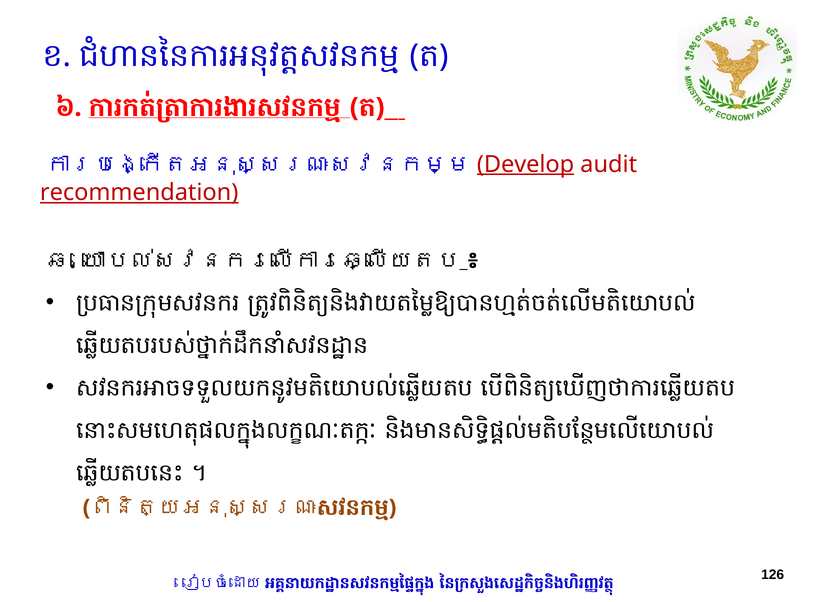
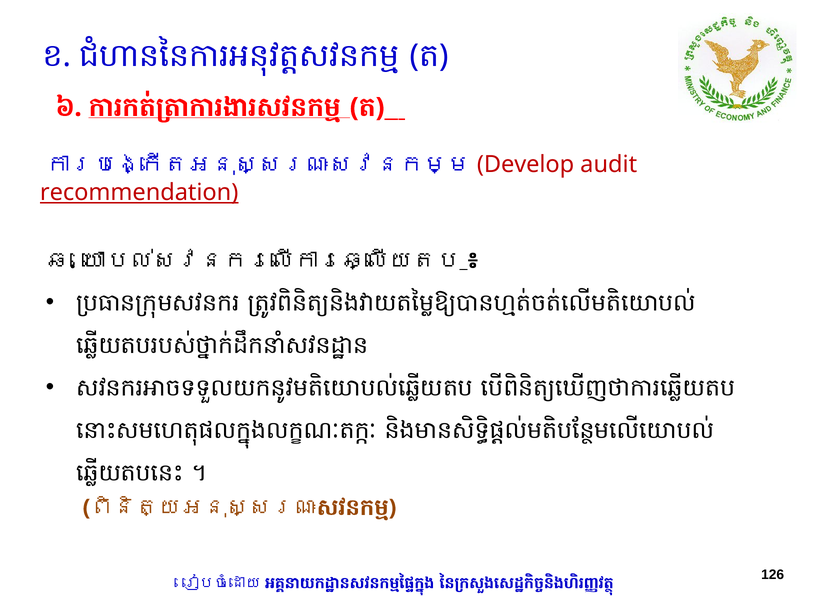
Develop underline: present -> none (526, 164)
